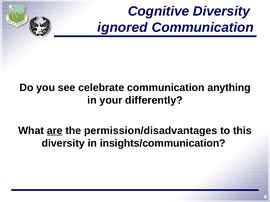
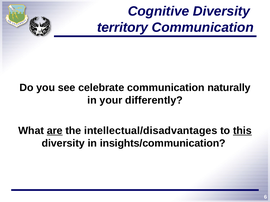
ignored: ignored -> territory (123, 28)
anything: anything -> naturally (229, 88)
permission/disadvantages: permission/disadvantages -> intellectual/disadvantages (151, 131)
this underline: none -> present (242, 131)
